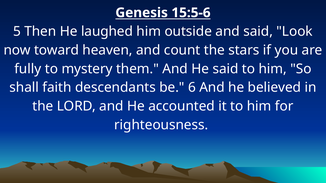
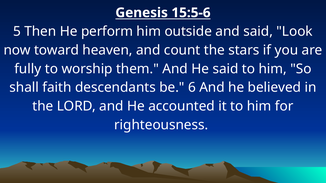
laughed: laughed -> perform (107, 31)
mystery: mystery -> worship (87, 69)
